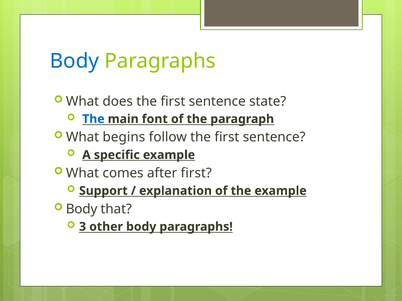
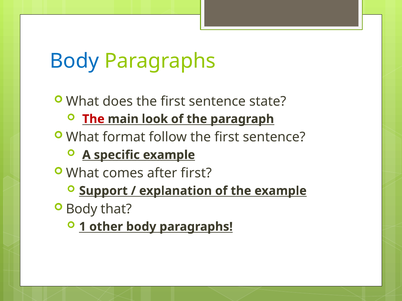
The colour: blue -> red (93, 119)
font: font -> look (155, 119)
begins: begins -> format (124, 137)
3: 3 -> 1 (83, 227)
